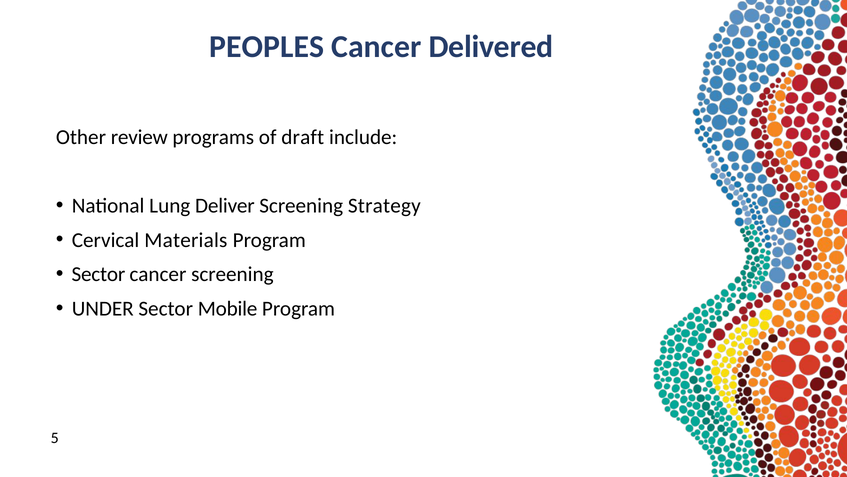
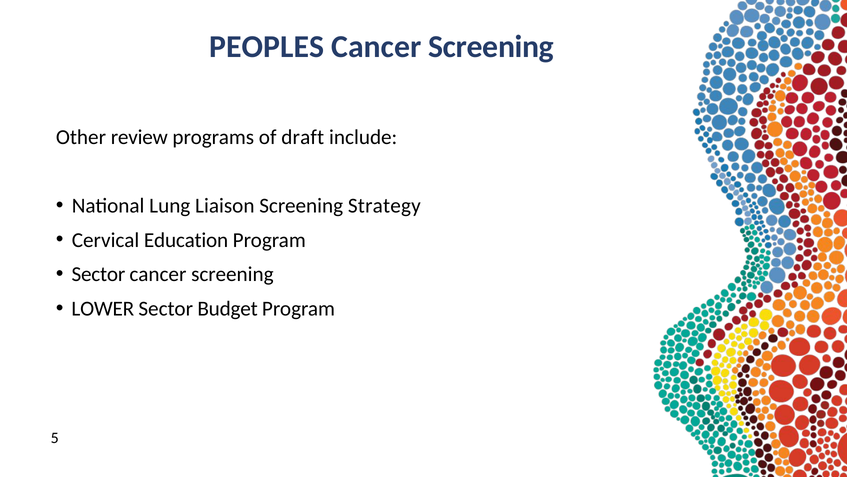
Delivered: Delivered -> Screening (491, 47)
Deliver: Deliver -> Liaison (225, 206)
Materials: Materials -> Education (186, 240)
UNDER: UNDER -> LOWER (103, 308)
Mobile: Mobile -> Budget (228, 308)
